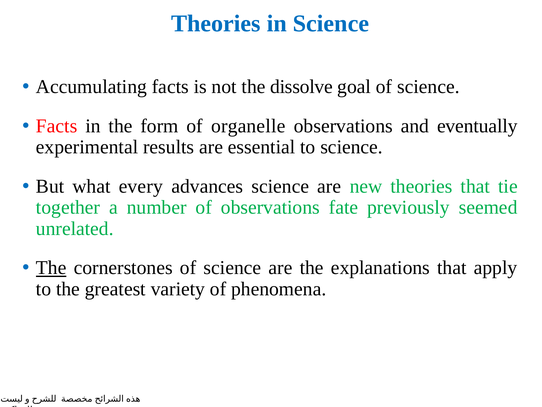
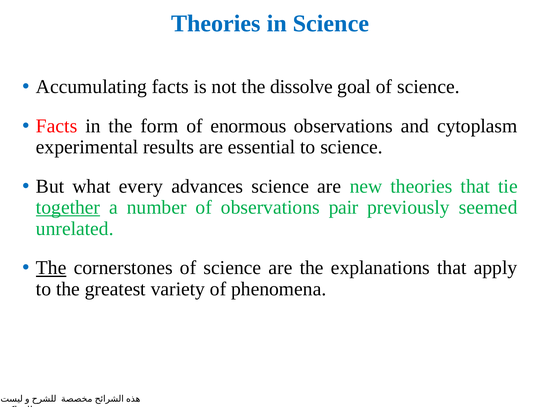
organelle: organelle -> enormous (248, 126)
eventually: eventually -> cytoplasm (477, 126)
together underline: none -> present (68, 207)
fate: fate -> pair (344, 207)
